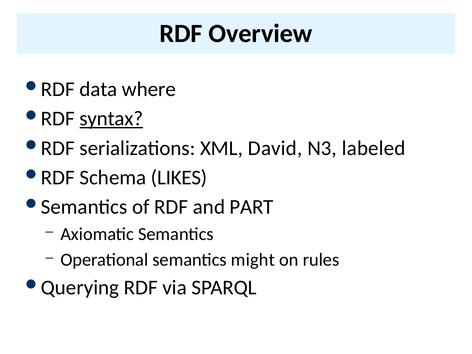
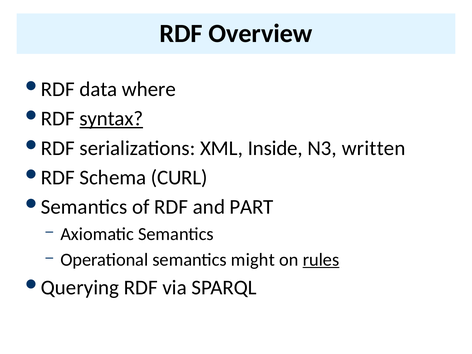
David: David -> Inside (275, 148)
labeled: labeled -> written (374, 148)
LIKES: LIKES -> CURL (179, 177)
rules underline: none -> present (321, 260)
